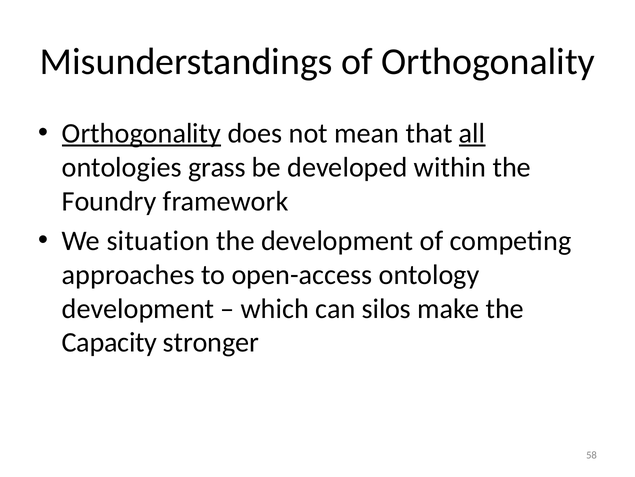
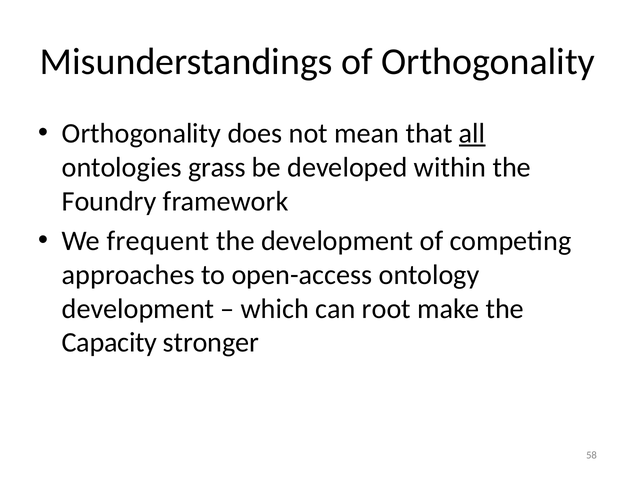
Orthogonality underline: present -> none (142, 133)
situation: situation -> frequent (158, 240)
silos: silos -> root (386, 308)
